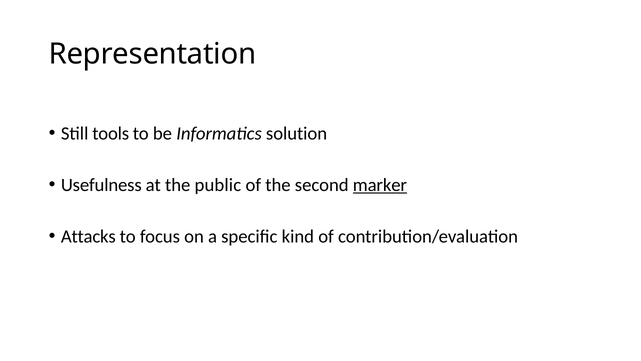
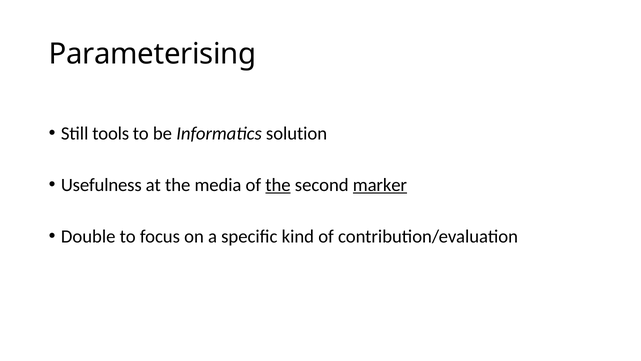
Representation: Representation -> Parameterising (152, 54)
public: public -> media (218, 185)
the underline: none -> present (278, 185)
Attacks: Attacks -> Double (88, 236)
